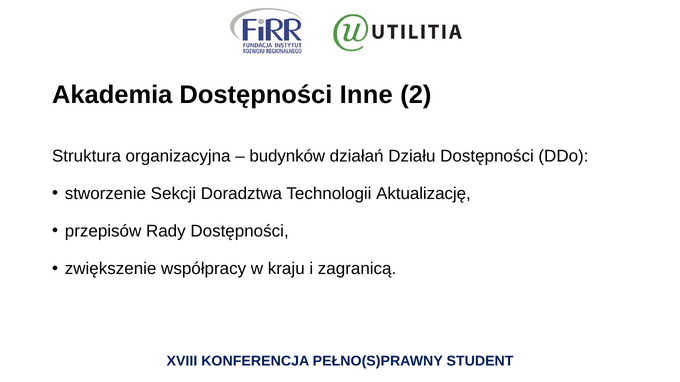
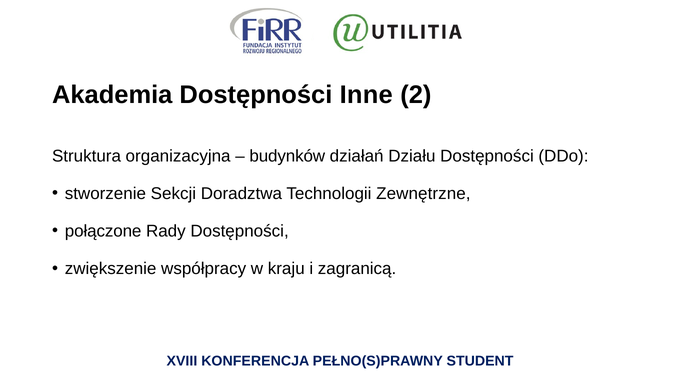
Aktualizację: Aktualizację -> Zewnętrzne (423, 194)
przepisów: przepisów -> połączone (103, 232)
